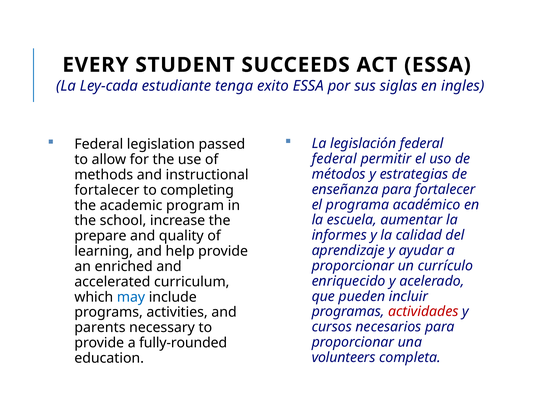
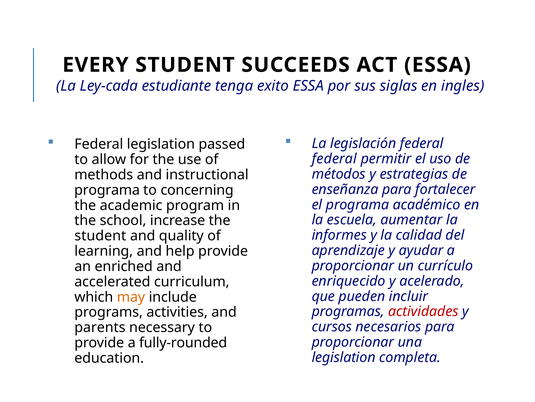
fortalecer: fortalecer -> programa (107, 190)
completing: completing -> concerning (197, 190)
prepare: prepare -> student (100, 235)
may colour: blue -> orange (131, 296)
volunteers: volunteers -> legislation (344, 357)
